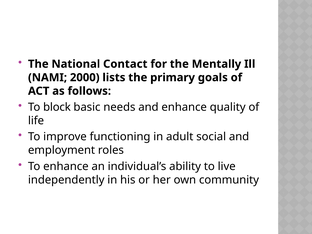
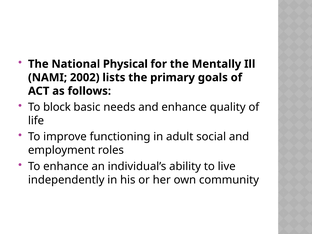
Contact: Contact -> Physical (125, 64)
2000: 2000 -> 2002 (85, 78)
